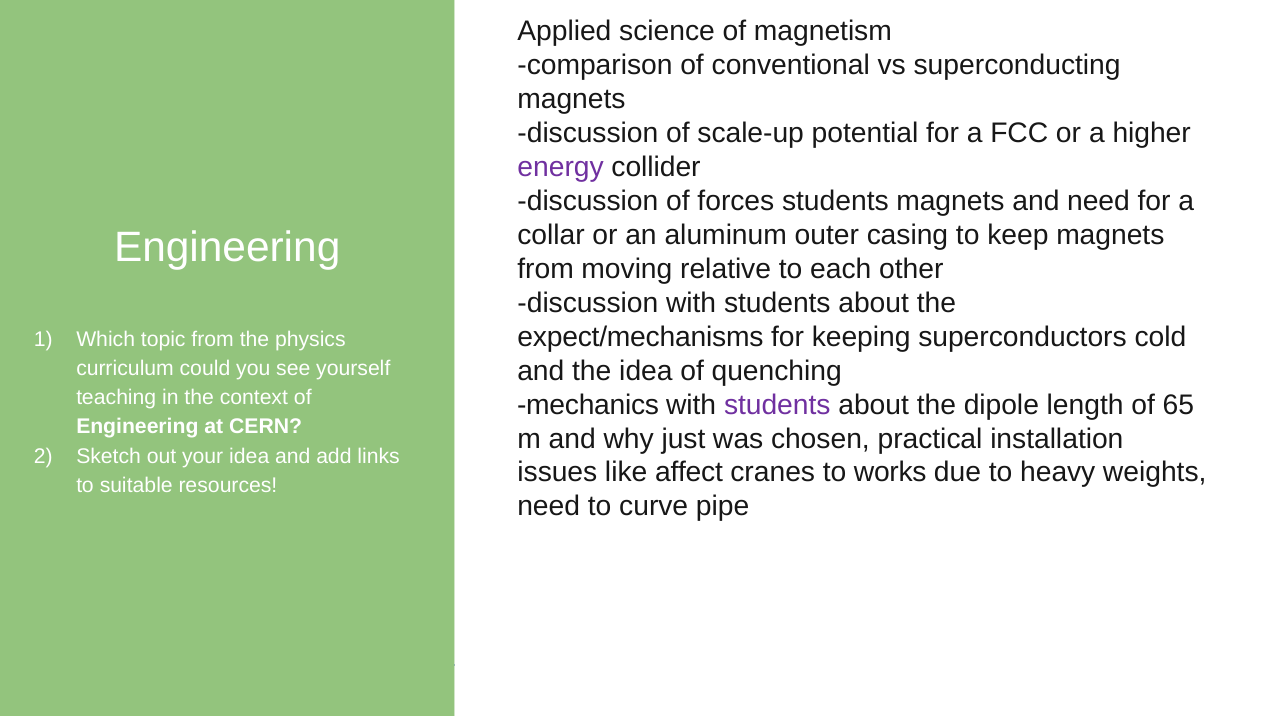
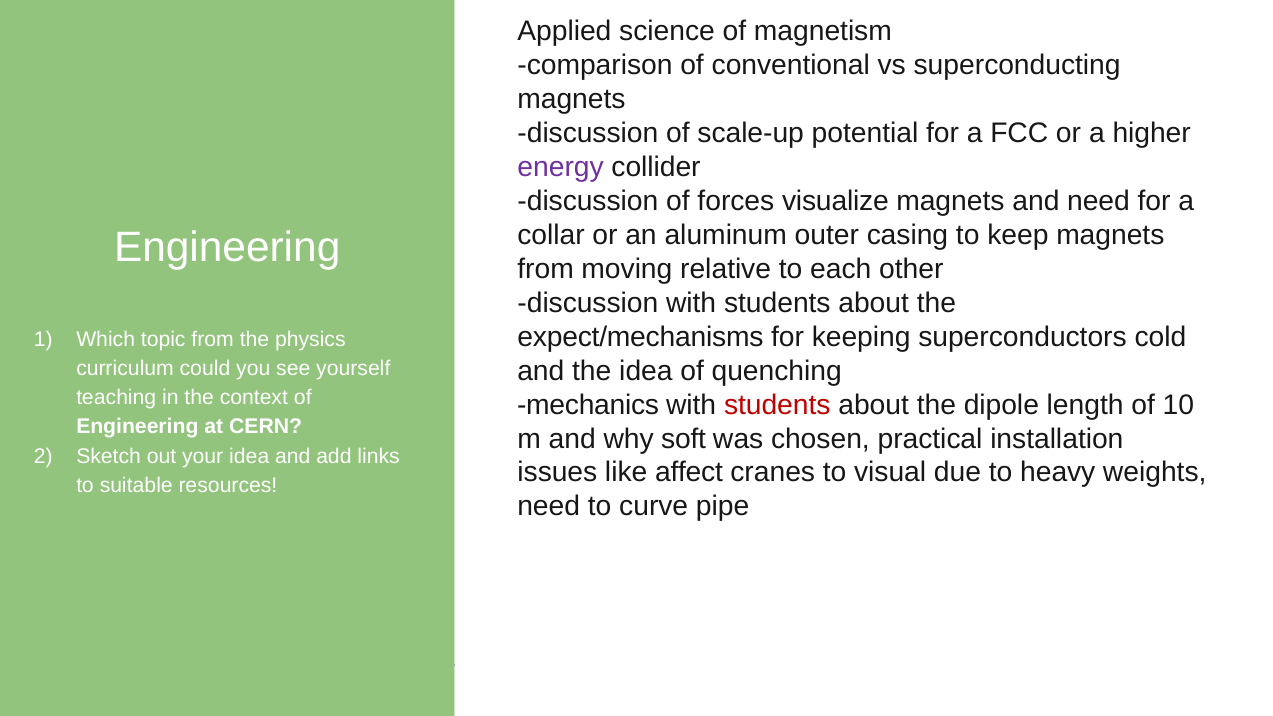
forces students: students -> visualize (835, 201)
students colour: purple -> red (777, 405)
65: 65 -> 10 (1178, 405)
just: just -> soft (684, 439)
works: works -> visual (890, 473)
